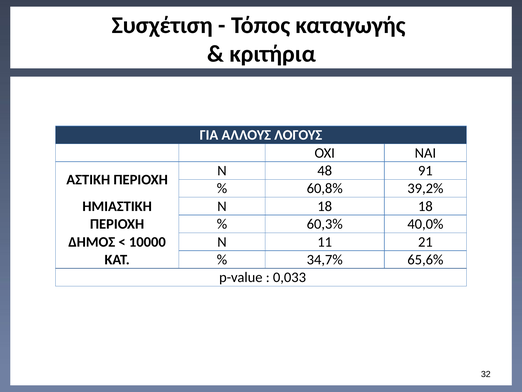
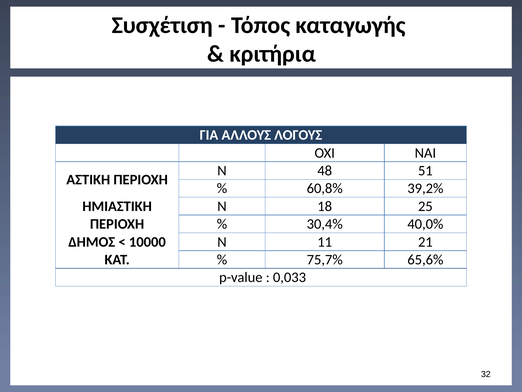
91: 91 -> 51 (425, 170)
18 18: 18 -> 25 (425, 206)
60,3%: 60,3% -> 30,4% (325, 224)
34,7%: 34,7% -> 75,7% (325, 259)
